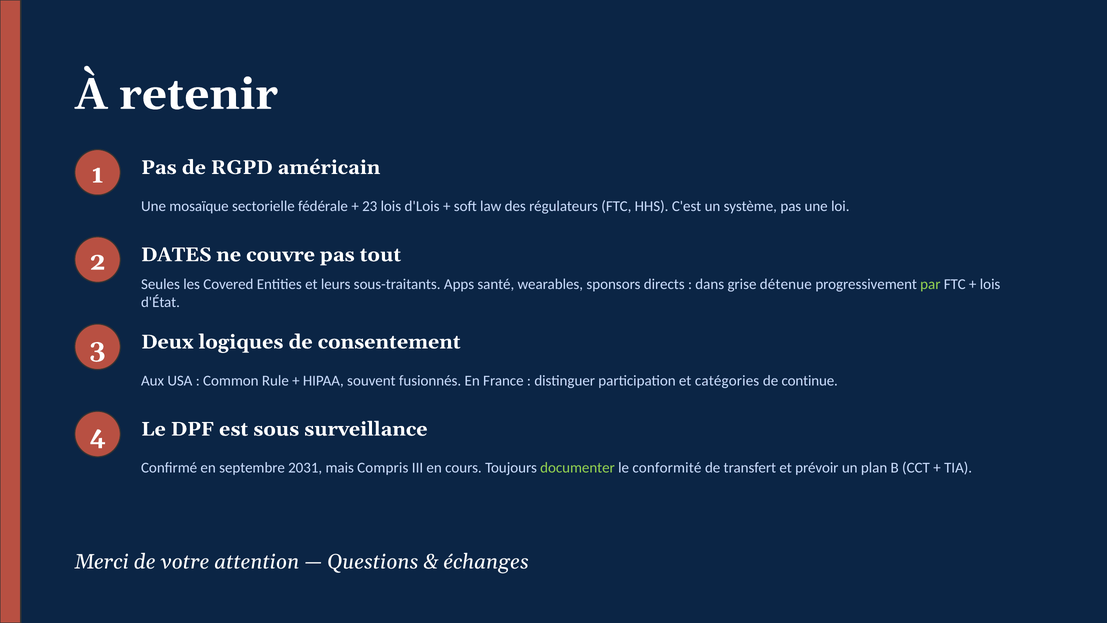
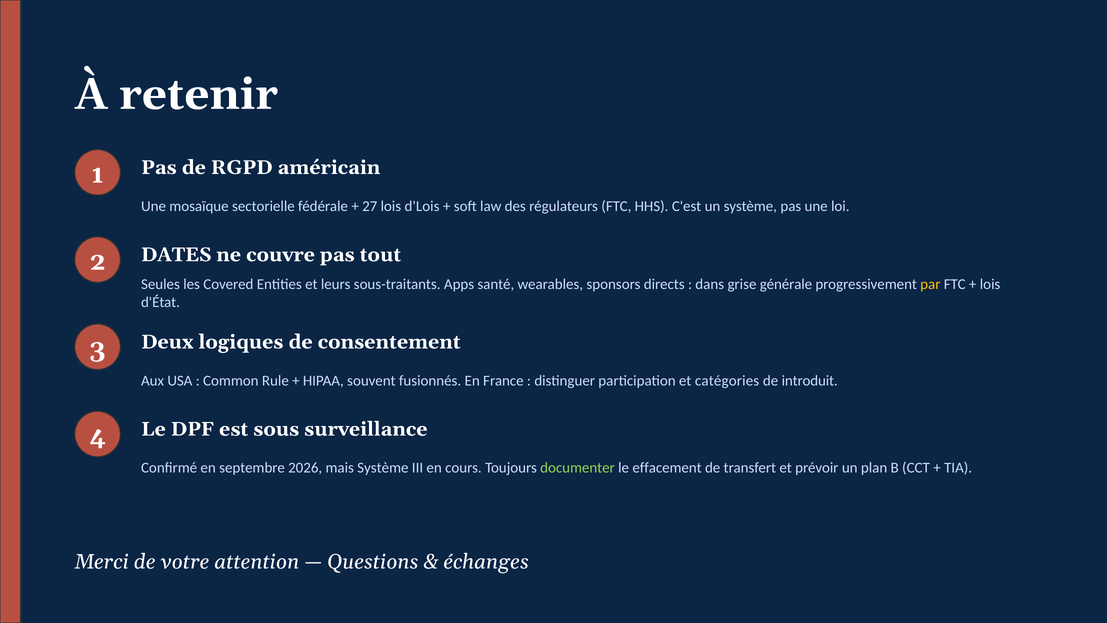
23: 23 -> 27 (370, 206)
détenue: détenue -> générale (786, 284)
par colour: light green -> yellow (930, 284)
continue: continue -> introduit (810, 380)
2031: 2031 -> 2026 (305, 468)
mais Compris: Compris -> Système (383, 468)
conformité: conformité -> effacement (667, 468)
